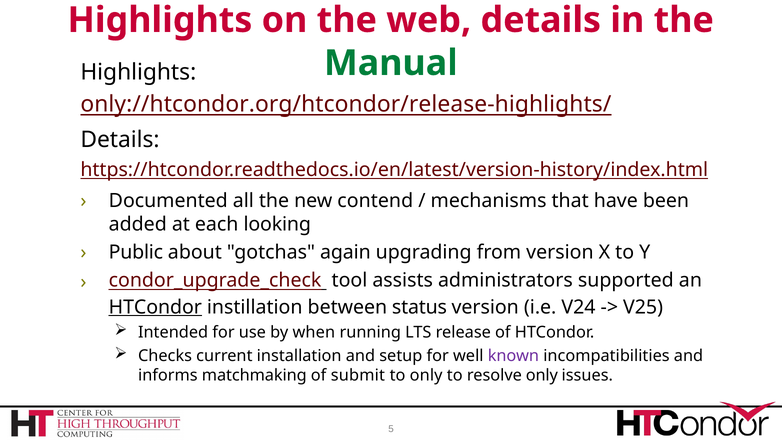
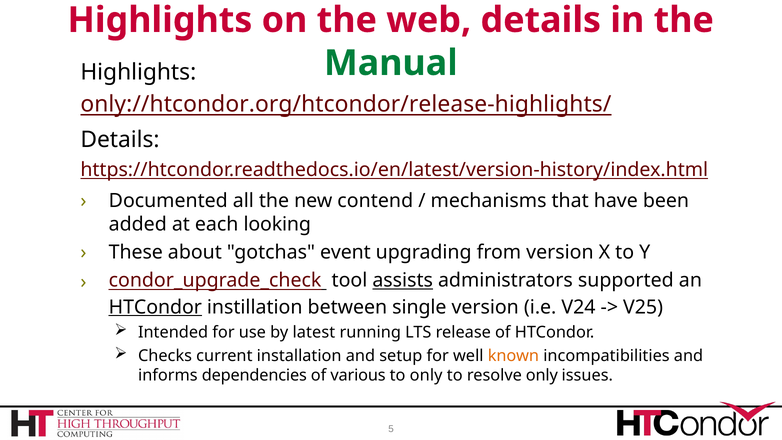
Public: Public -> These (136, 252)
again: again -> event (345, 252)
assists underline: none -> present (403, 280)
status: status -> single (419, 307)
when: when -> latest (314, 332)
known colour: purple -> orange (513, 356)
matchmaking: matchmaking -> dependencies (254, 375)
submit: submit -> various (358, 375)
